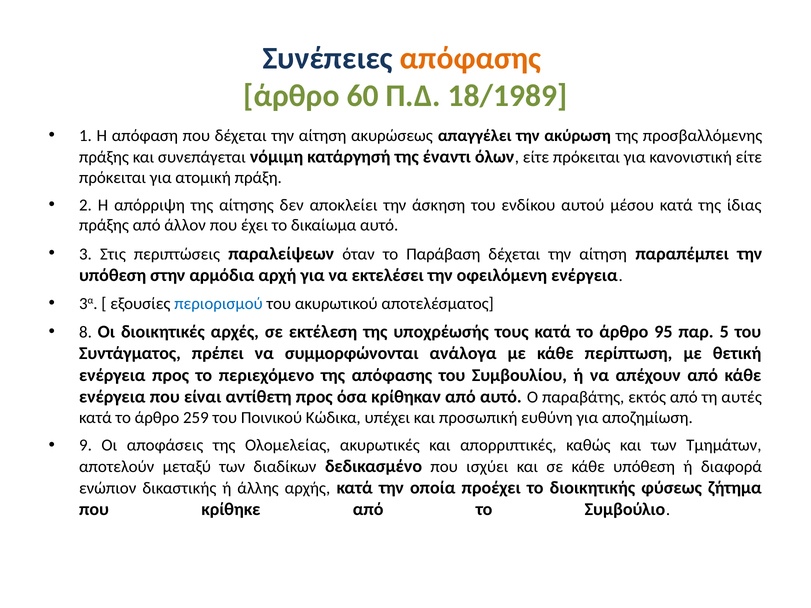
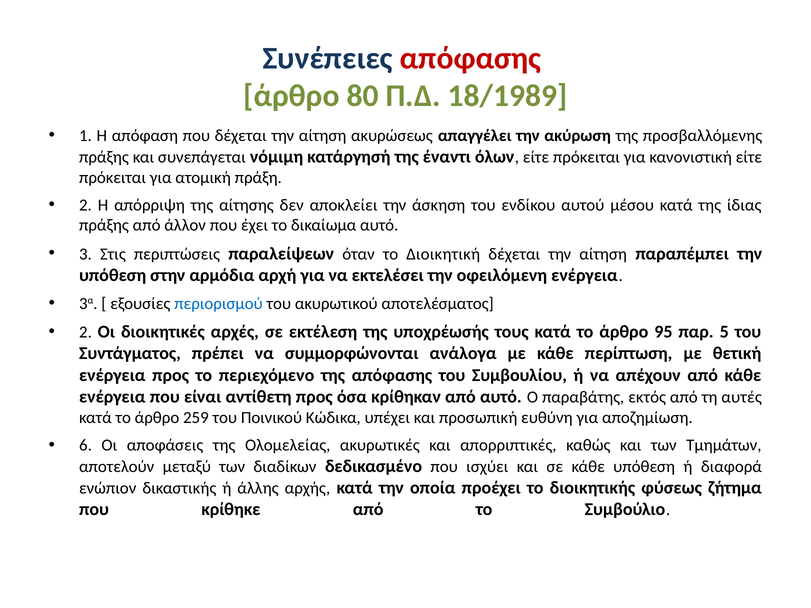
απόφασης colour: orange -> red (471, 58)
60: 60 -> 80 (363, 96)
Παράβαση: Παράβαση -> Διοικητική (443, 254)
8: 8 -> 2 (85, 332)
9: 9 -> 6 (85, 445)
